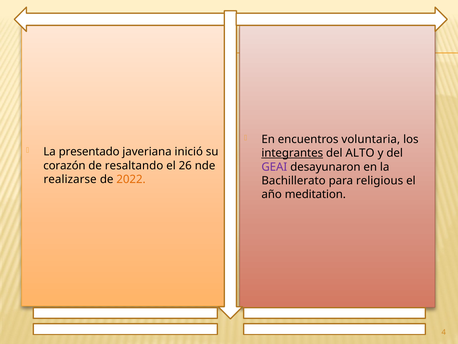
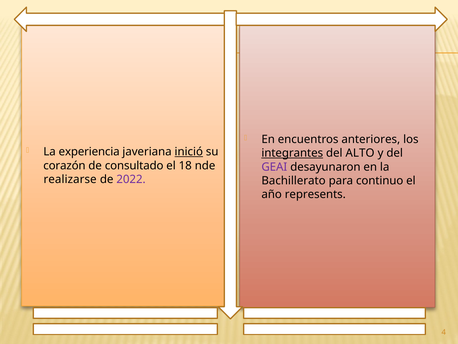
voluntaria: voluntaria -> anteriores (371, 139)
presentado: presentado -> experiencia (89, 152)
inició underline: none -> present (189, 152)
resaltando: resaltando -> consultado (134, 165)
26: 26 -> 18 (185, 165)
2022 colour: orange -> purple (131, 179)
religious: religious -> continuo (380, 180)
meditation: meditation -> represents (315, 194)
